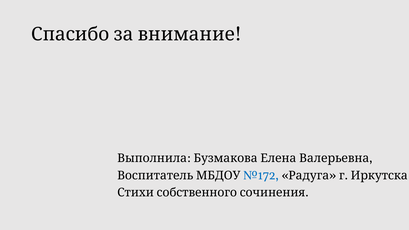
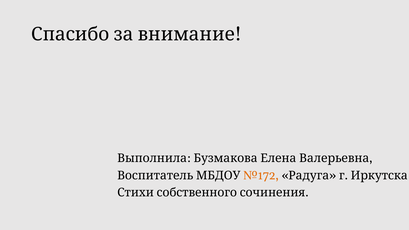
№172 colour: blue -> orange (261, 176)
